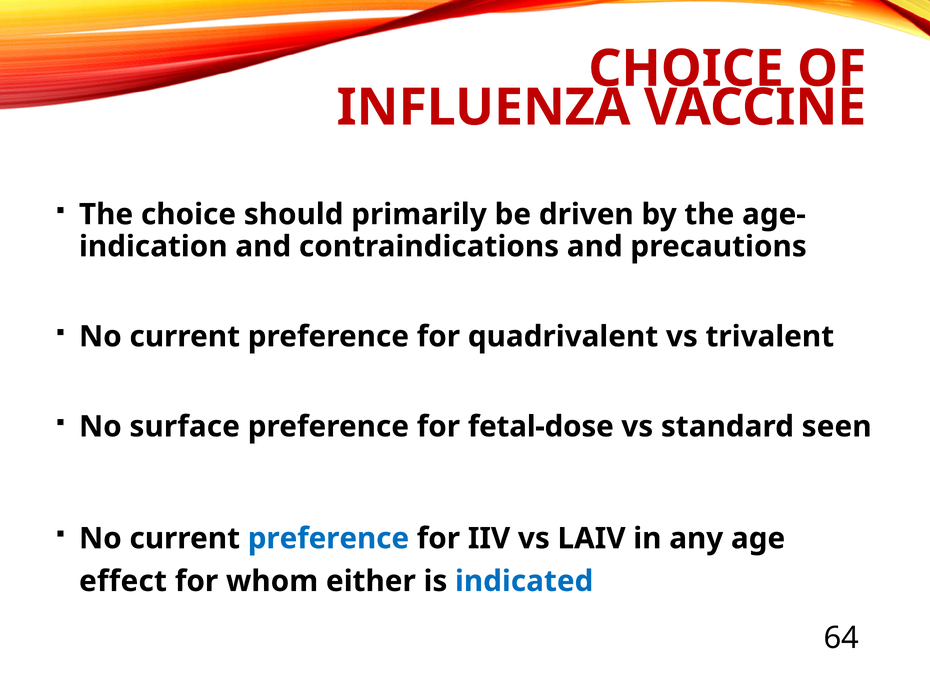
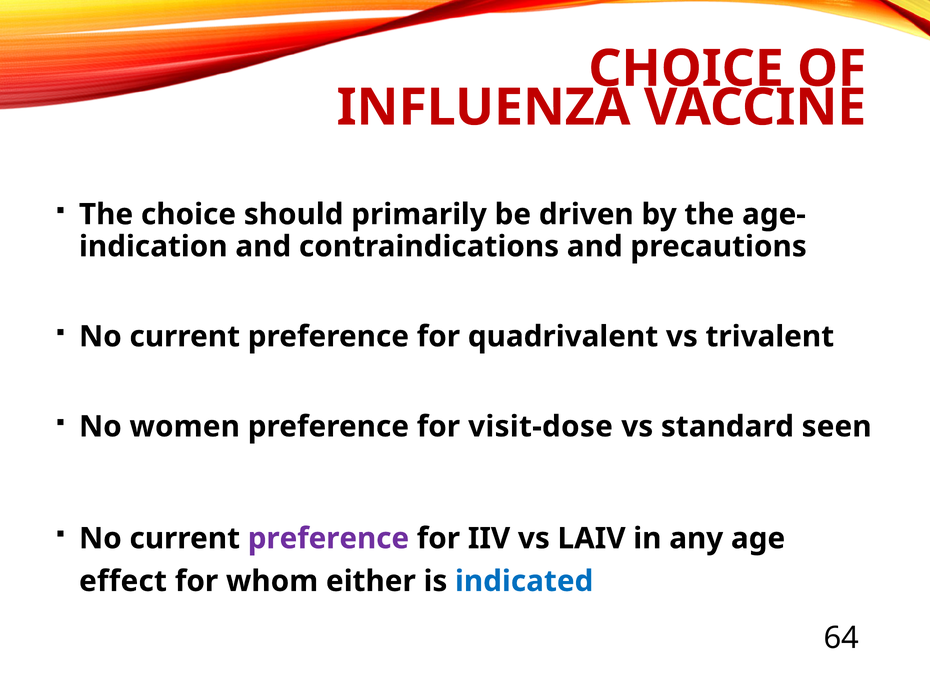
surface: surface -> women (185, 426)
fetal-dose: fetal-dose -> visit-dose (541, 426)
preference colour: blue -> purple (328, 538)
